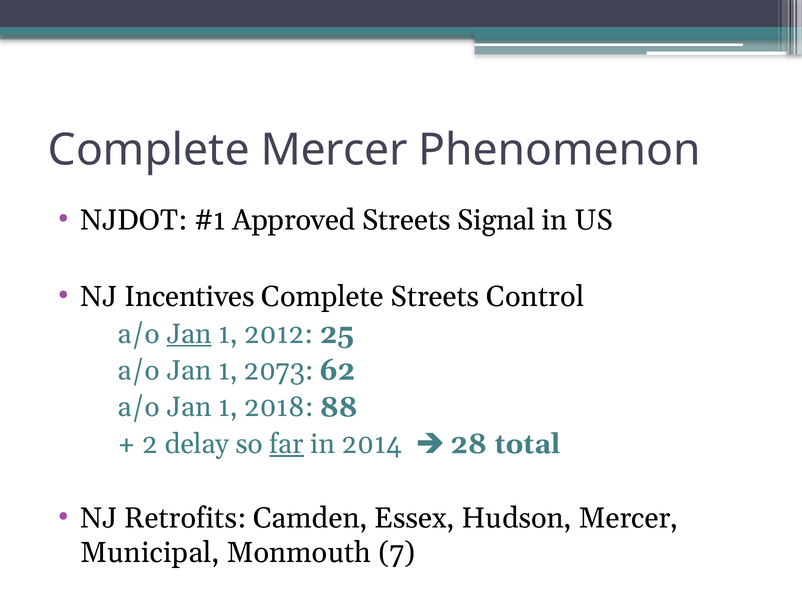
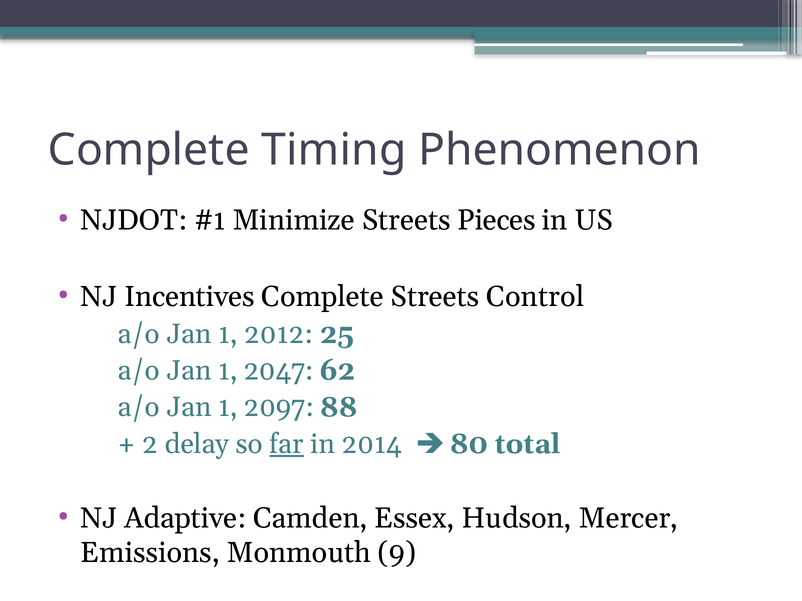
Complete Mercer: Mercer -> Timing (334, 150)
Approved: Approved -> Minimize (294, 221)
Signal: Signal -> Pieces (496, 221)
Jan underline: present -> none (189, 334)
2073: 2073 -> 2047 (279, 371)
2018: 2018 -> 2097 (279, 408)
28: 28 -> 80 (469, 444)
Retrofits: Retrofits -> Adaptive (185, 519)
Municipal: Municipal -> Emissions (150, 553)
7: 7 -> 9 (397, 553)
